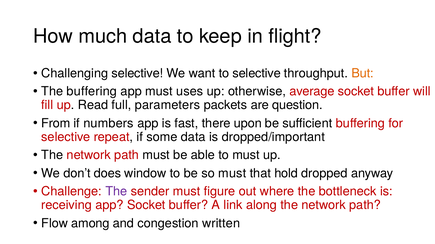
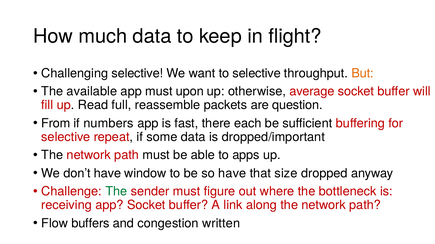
The buffering: buffering -> available (92, 92)
uses: uses -> upon (190, 92)
parameters: parameters -> reassemble (168, 105)
upon: upon -> each (248, 124)
to must: must -> apps (246, 156)
don’t does: does -> have (108, 174)
so must: must -> have (232, 174)
hold: hold -> size (286, 174)
The colour: purple -> green (116, 192)
among: among -> buffers (90, 224)
